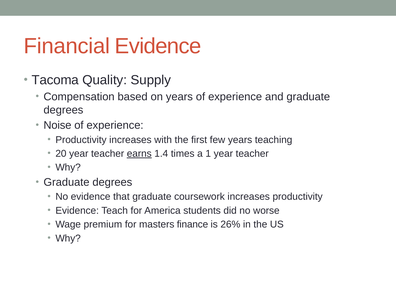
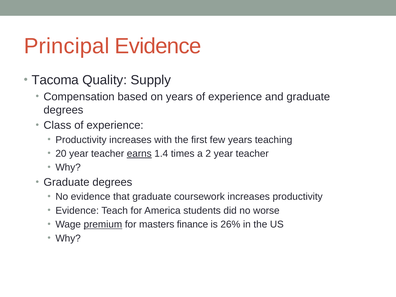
Financial: Financial -> Principal (67, 46)
Noise: Noise -> Class (57, 125)
1: 1 -> 2 (208, 154)
premium underline: none -> present (103, 224)
